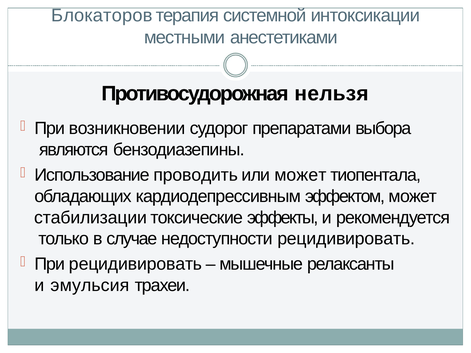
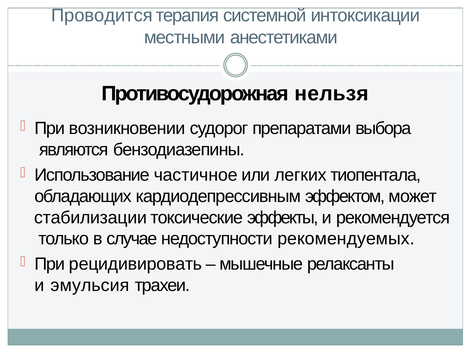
Блокаторов: Блокаторов -> Проводится (102, 16)
проводить: проводить -> частичное (196, 175)
или может: может -> легких (301, 175)
недоступности рецидивировать: рецидивировать -> рекомендуемых (346, 239)
